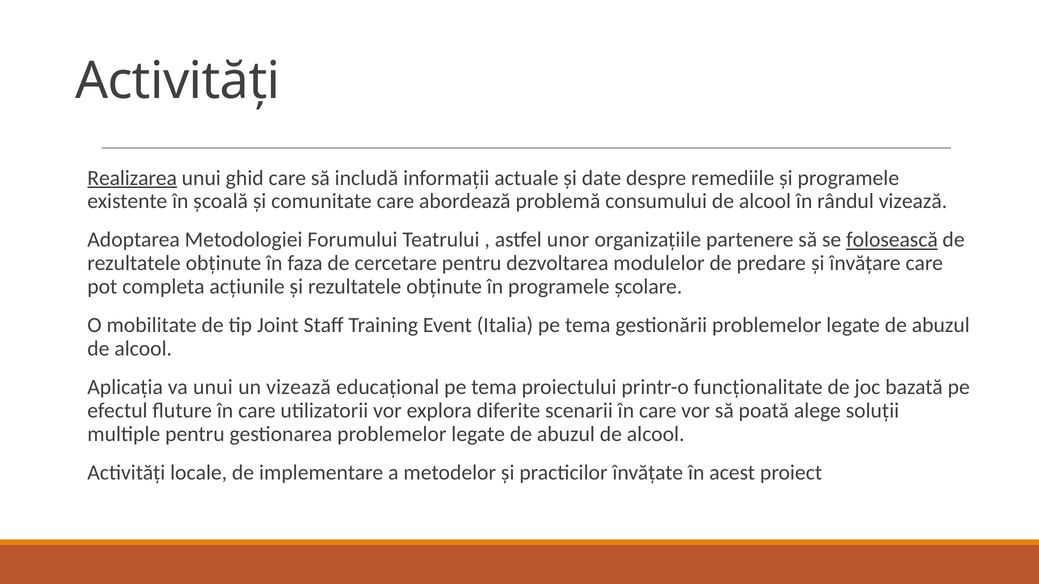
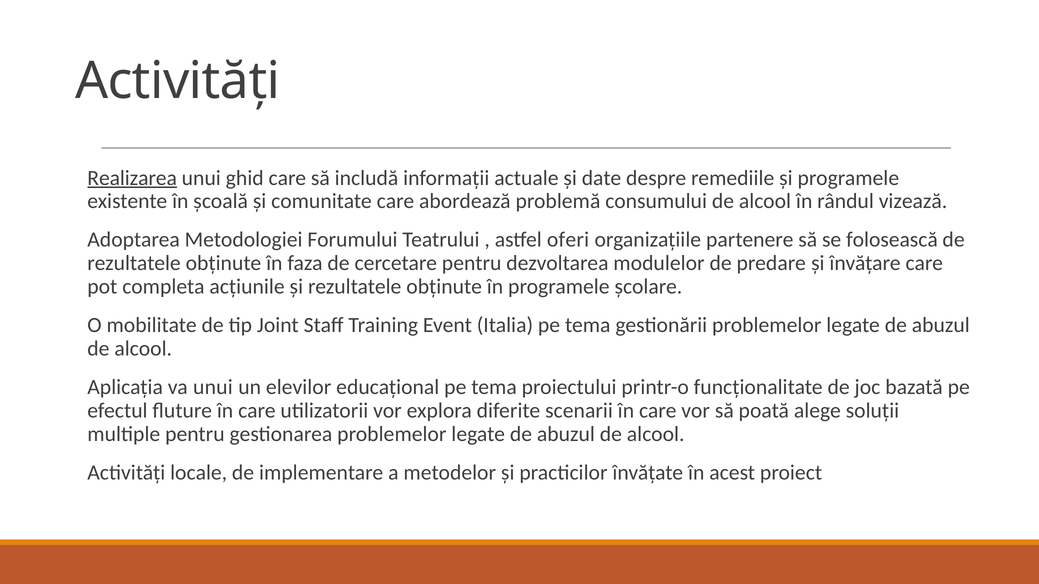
unor: unor -> oferi (568, 240)
folosească underline: present -> none (892, 240)
un vizează: vizează -> elevilor (299, 387)
